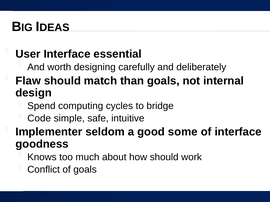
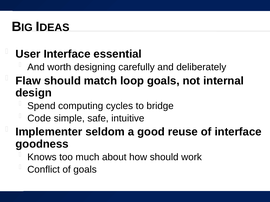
than: than -> loop (132, 81)
some: some -> reuse (183, 132)
